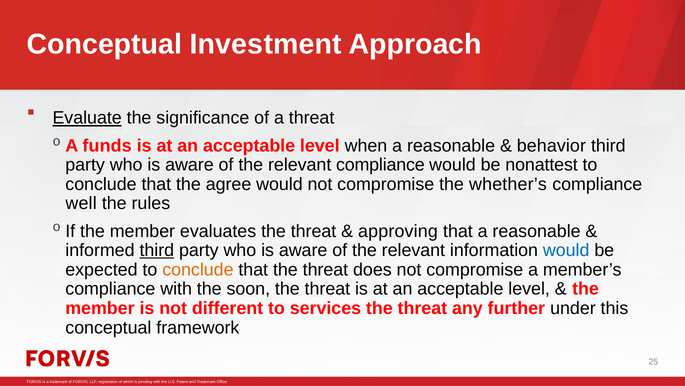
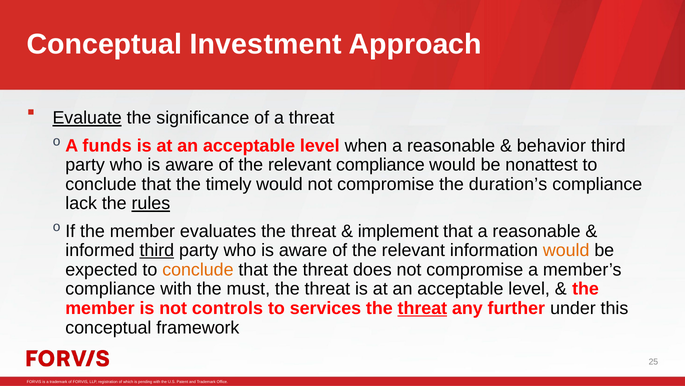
agree: agree -> timely (229, 184)
whether’s: whether’s -> duration’s (508, 184)
well: well -> lack (81, 203)
rules underline: none -> present (151, 203)
approving: approving -> implement (398, 231)
would colour: blue -> orange (566, 250)
soon: soon -> must (248, 289)
different: different -> controls (227, 308)
threat underline: none -> present (422, 308)
